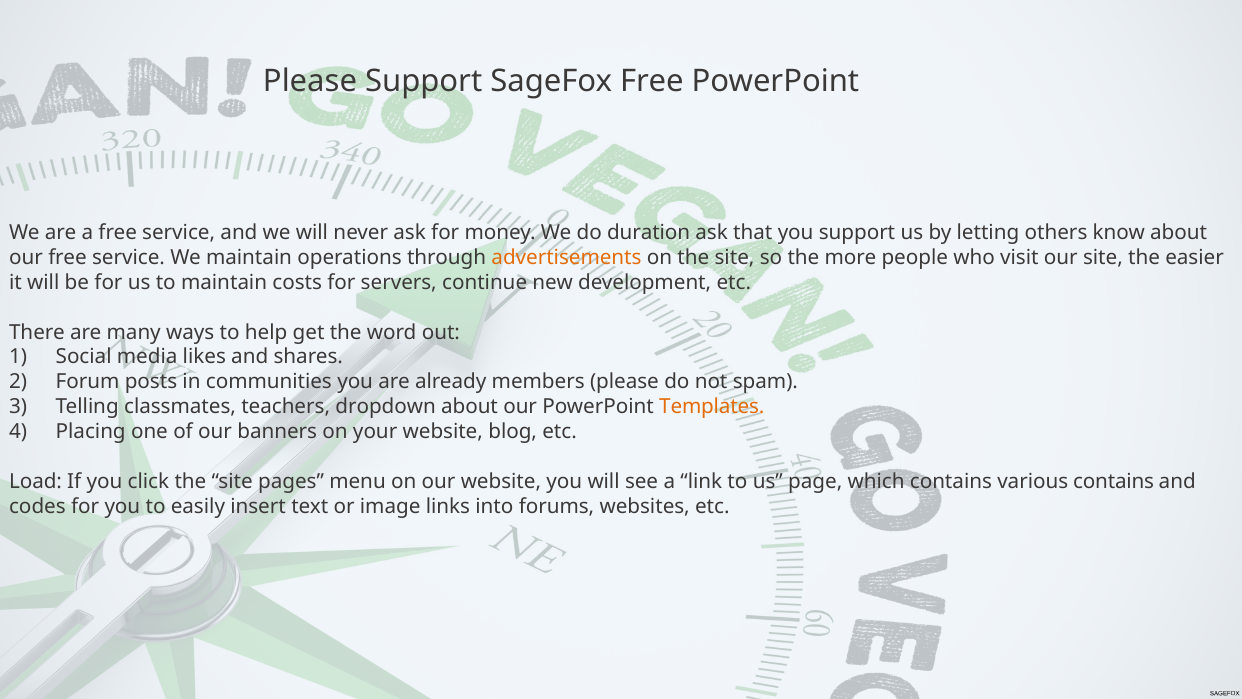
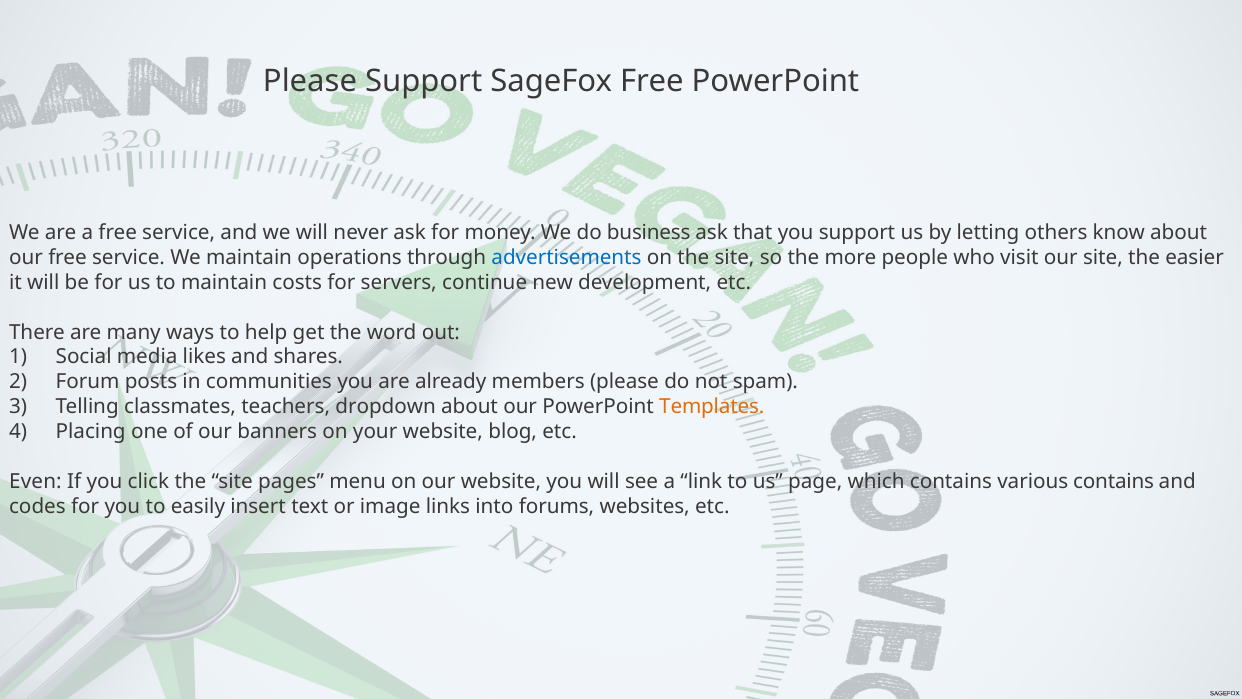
duration: duration -> business (649, 233)
advertisements colour: orange -> blue (567, 258)
Load: Load -> Even (35, 481)
